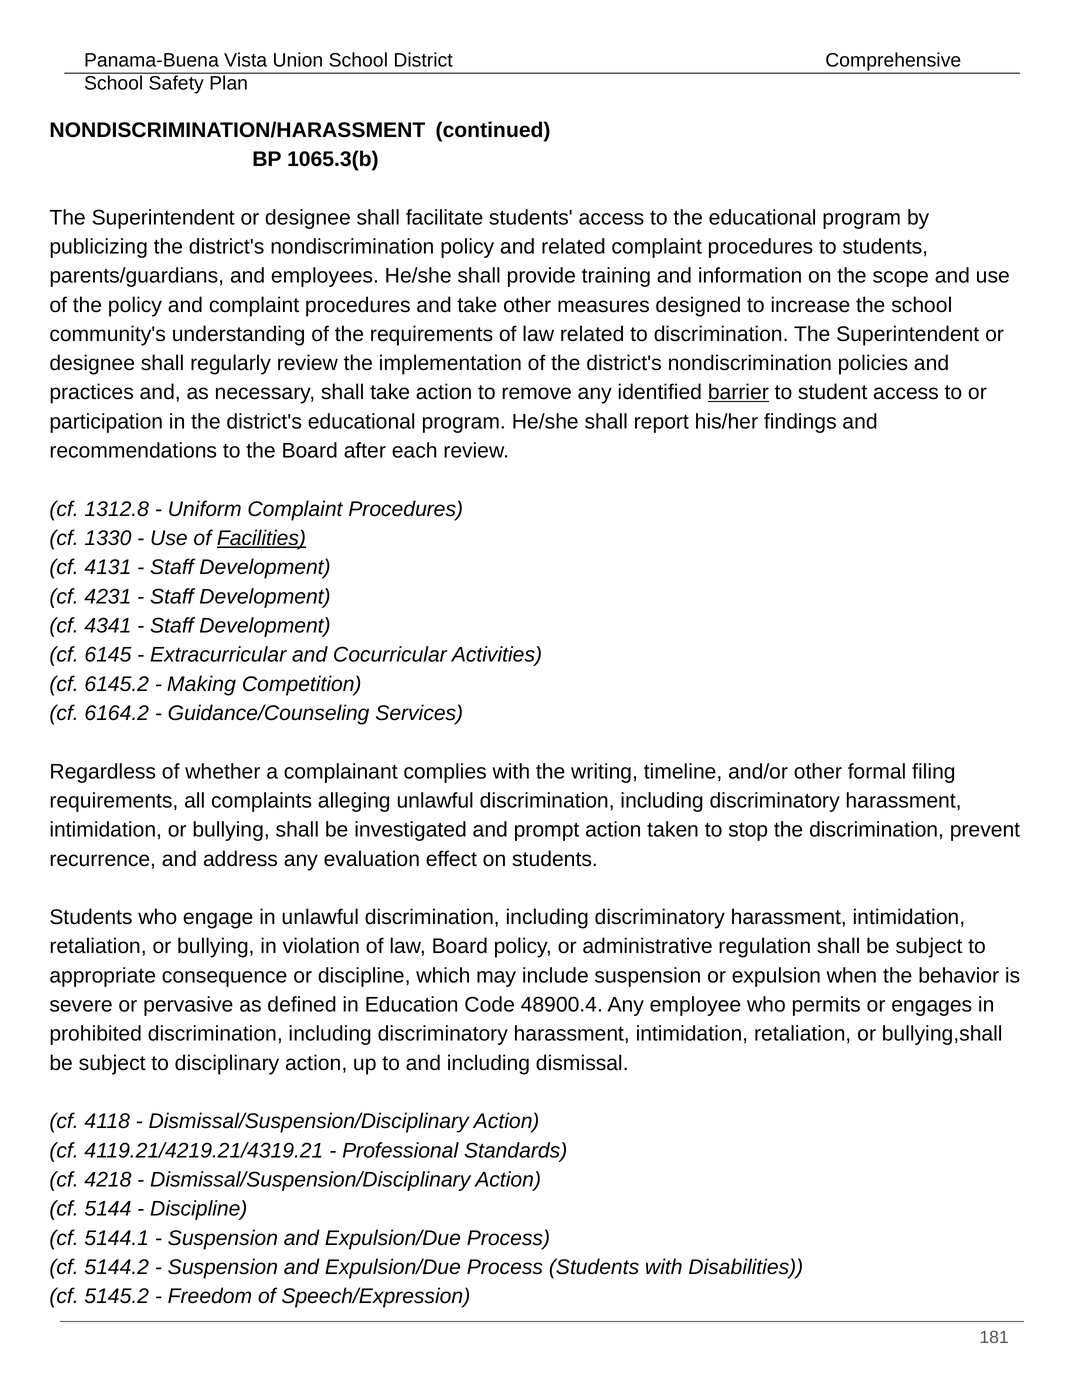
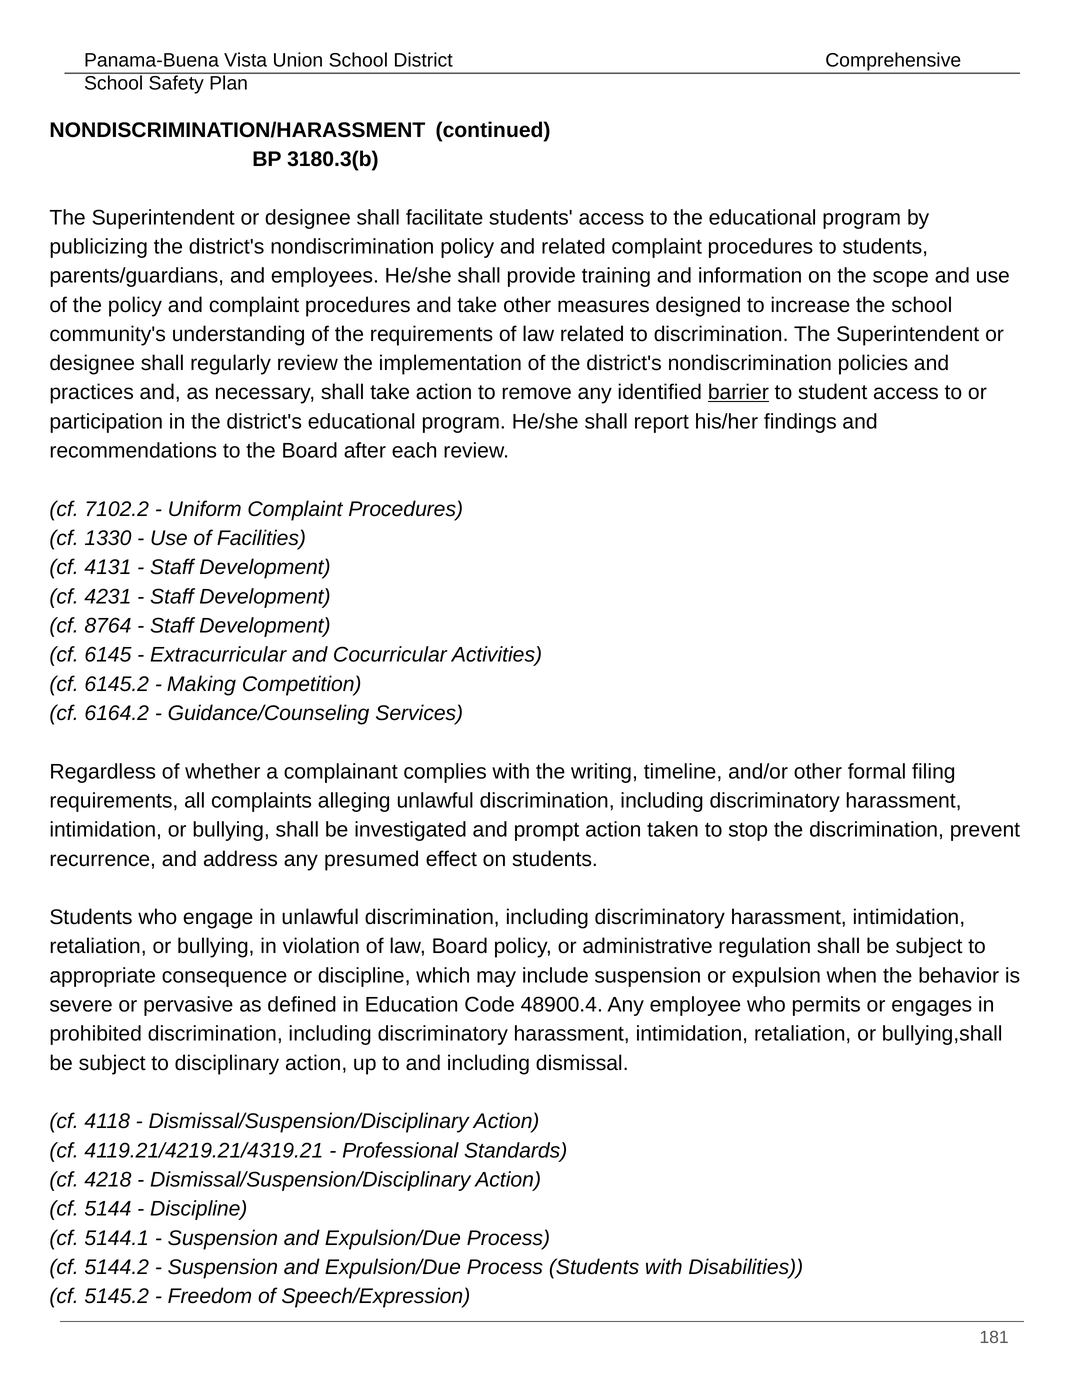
1065.3(b: 1065.3(b -> 3180.3(b (333, 159)
1312.8: 1312.8 -> 7102.2 (117, 509)
Facilities underline: present -> none (261, 538)
4341: 4341 -> 8764 (108, 626)
evaluation: evaluation -> presumed (372, 859)
